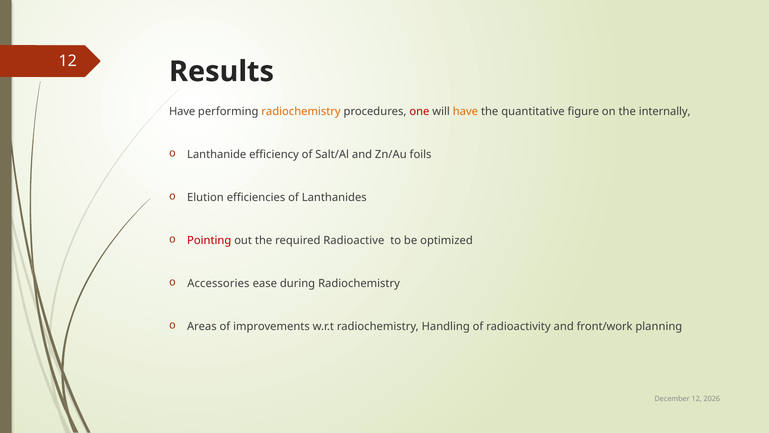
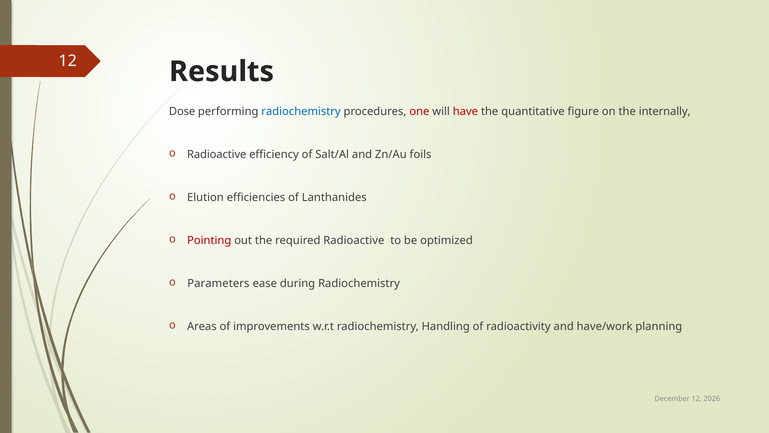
Have: Have -> Dose (182, 111)
radiochemistry colour: orange -> blue (301, 111)
have colour: orange -> red (465, 111)
Lanthanide: Lanthanide -> Radioactive (217, 154)
Accessories: Accessories -> Parameters (218, 283)
front/work: front/work -> have/work (605, 326)
